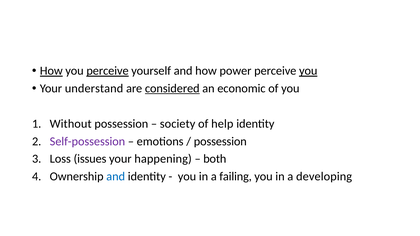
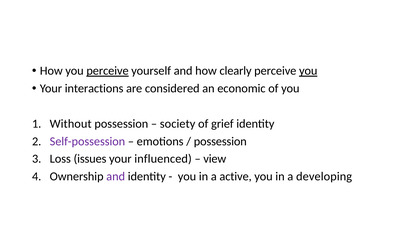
How underline: present -> none (51, 71)
power: power -> clearly (236, 71)
understand: understand -> interactions (94, 89)
considered underline: present -> none (172, 89)
help: help -> grief (222, 124)
happening: happening -> influenced (163, 159)
both: both -> view (215, 159)
and colour: blue -> purple (116, 177)
failing: failing -> active (236, 177)
